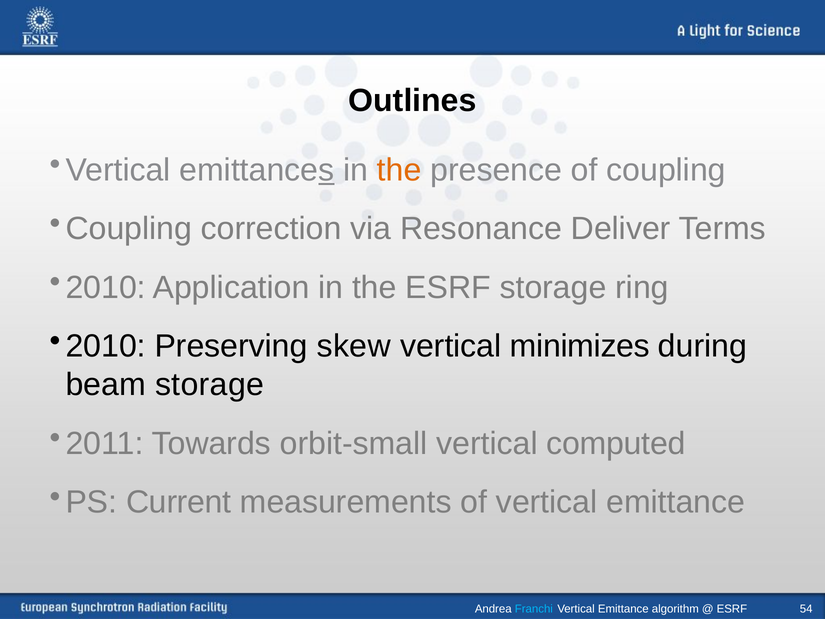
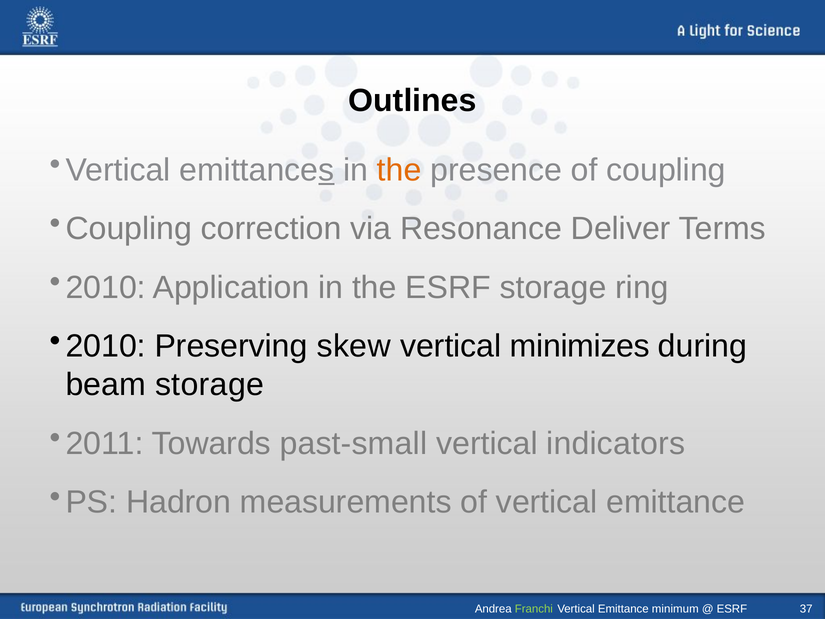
orbit-small: orbit-small -> past-small (354, 443)
computed: computed -> indicators (616, 443)
Current: Current -> Hadron (179, 502)
Franchi colour: light blue -> light green (534, 609)
algorithm: algorithm -> minimum (675, 609)
54: 54 -> 37 (806, 609)
